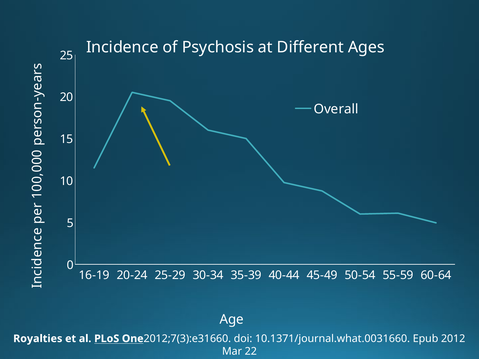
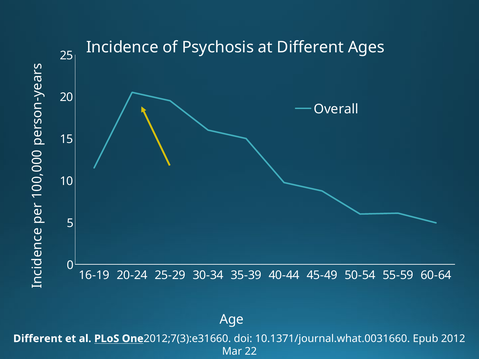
Royalties: Royalties -> Different (38, 339)
